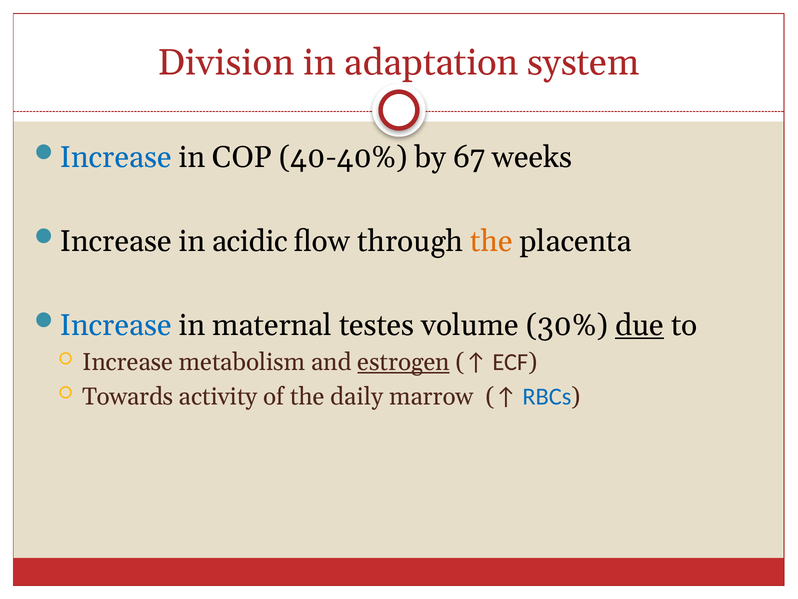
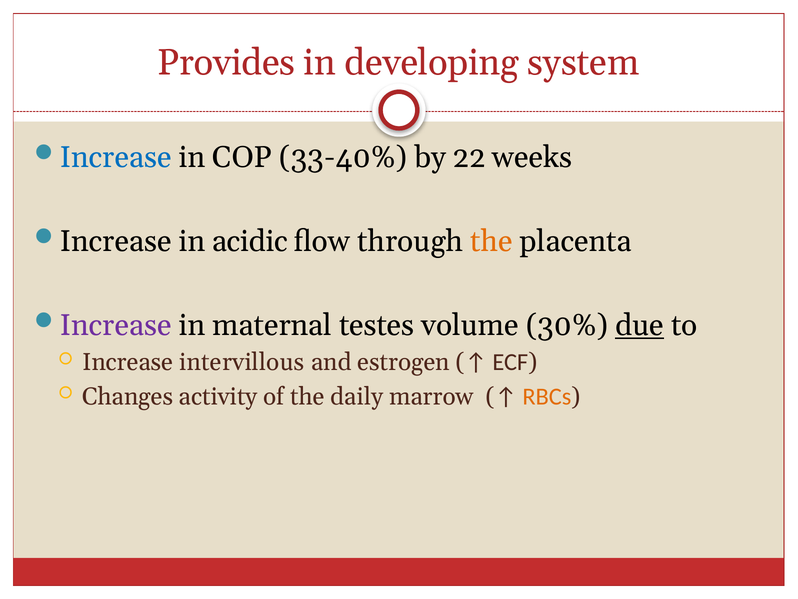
Division: Division -> Provides (226, 63)
adaptation: adaptation -> developing (432, 63)
40-40%: 40-40% -> 33-40% (343, 157)
67: 67 -> 22 (469, 157)
Increase colour: blue -> purple (116, 325)
metabolism: metabolism -> intervillous (242, 362)
estrogen underline: present -> none (404, 362)
Towards: Towards -> Changes (128, 396)
RBCs colour: blue -> orange (547, 396)
